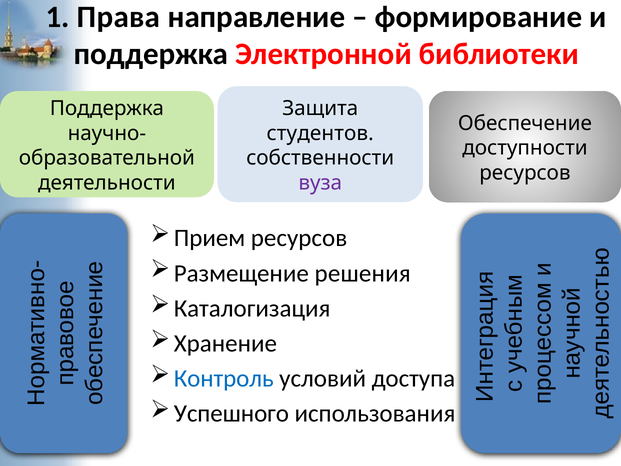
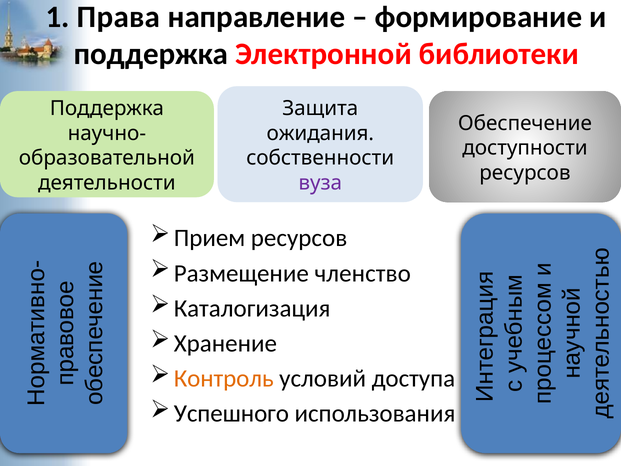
студентов: студентов -> ожидания (320, 133)
решения: решения -> членство (363, 273)
Контроль colour: blue -> orange (224, 378)
